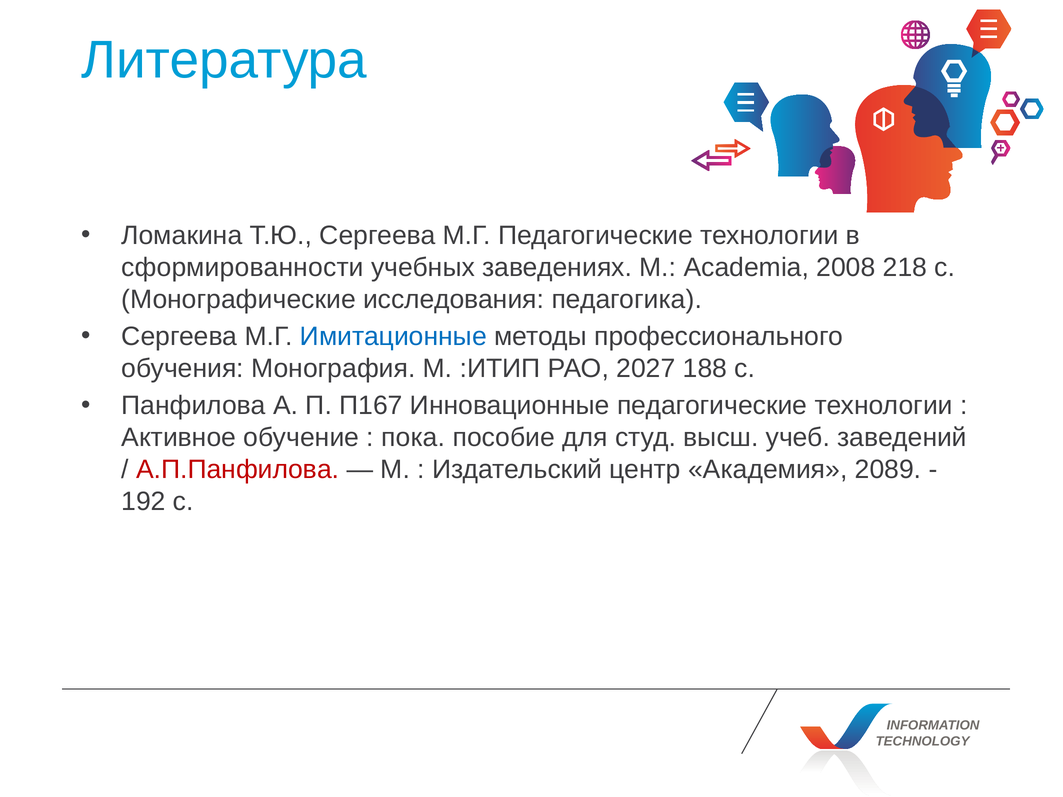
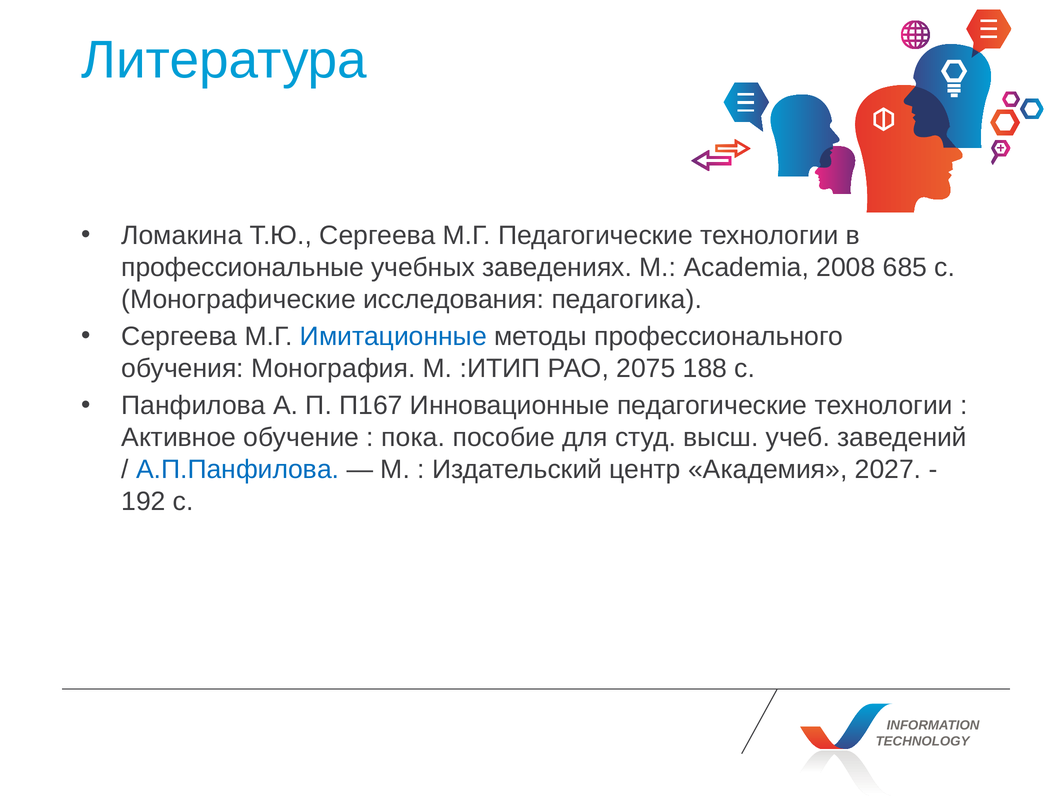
сформированности: сформированности -> профессиональные (243, 268)
218: 218 -> 685 (905, 268)
2027: 2027 -> 2075 (646, 369)
А.П.Панфилова colour: red -> blue (238, 470)
2089: 2089 -> 2027 (888, 470)
